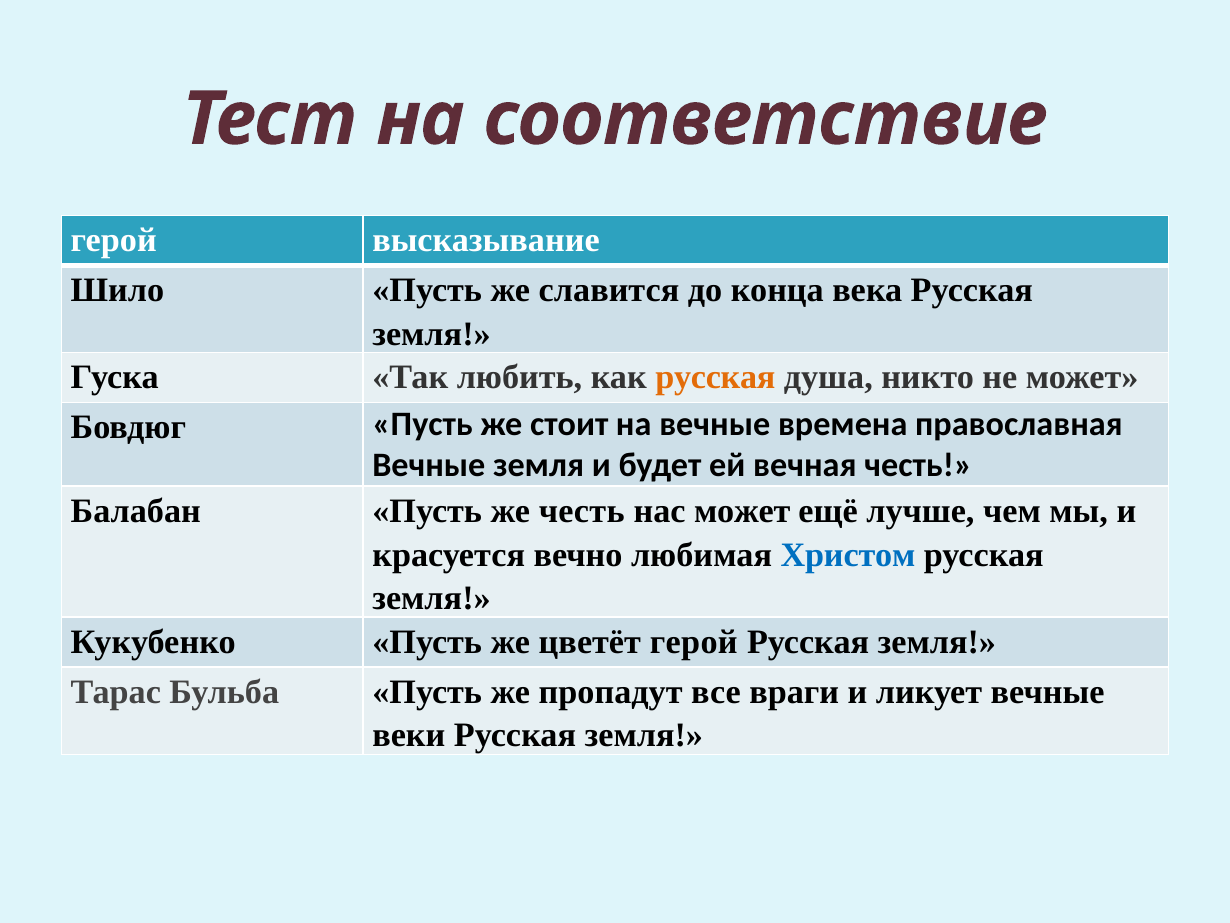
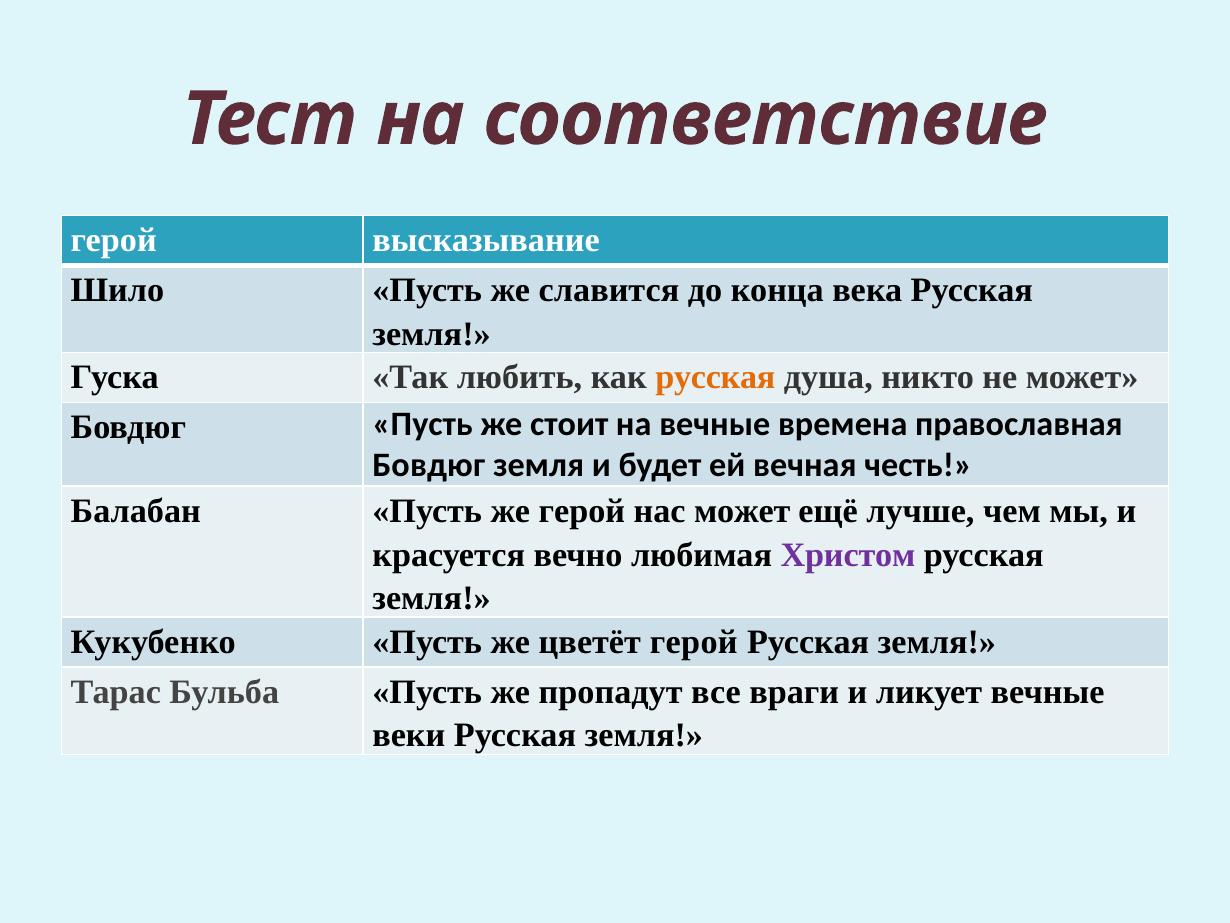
Вечные: Вечные -> Бовдюг (429, 465)
же честь: честь -> герой (582, 511)
Христом colour: blue -> purple (848, 554)
